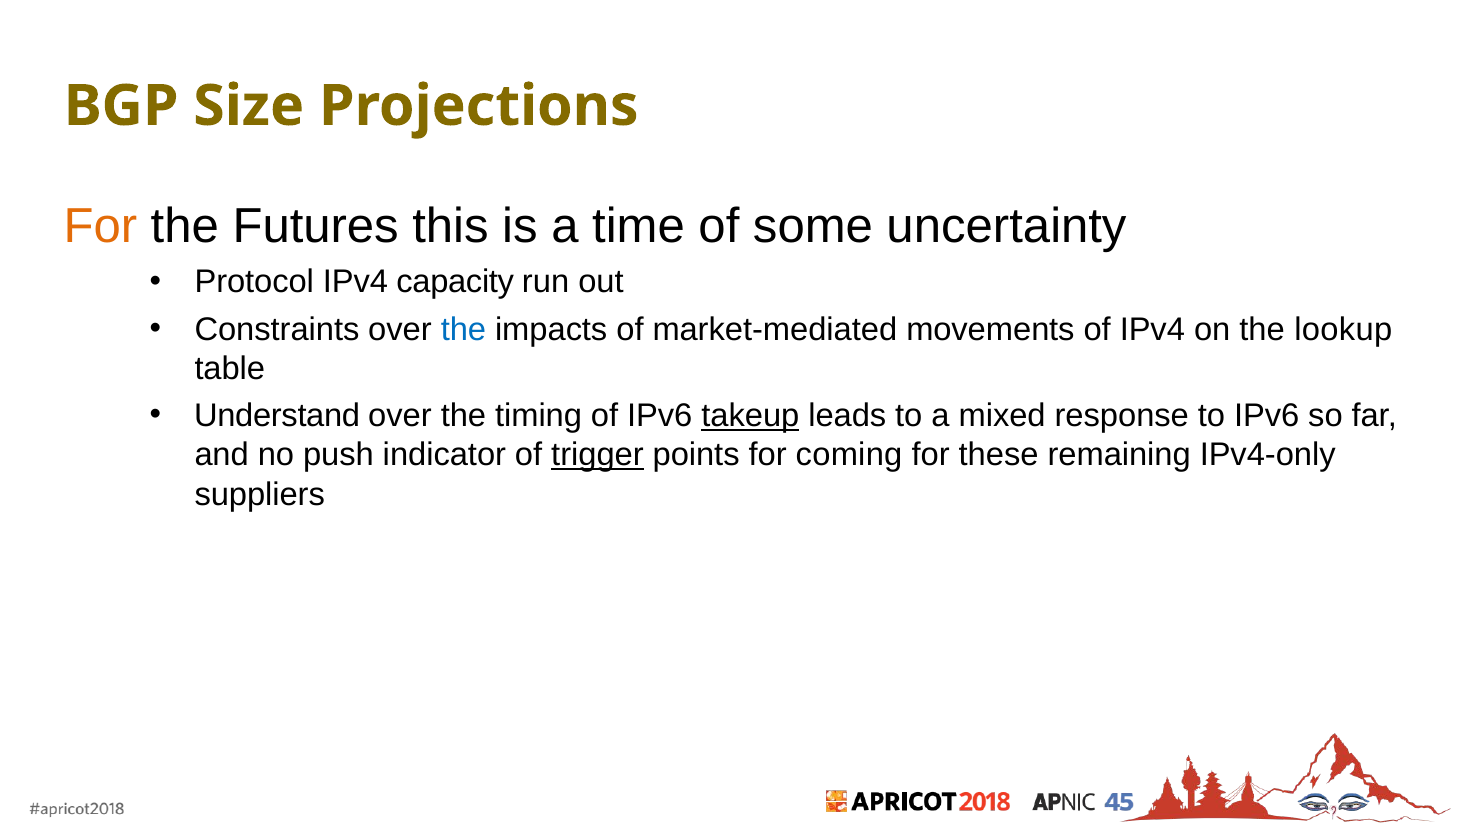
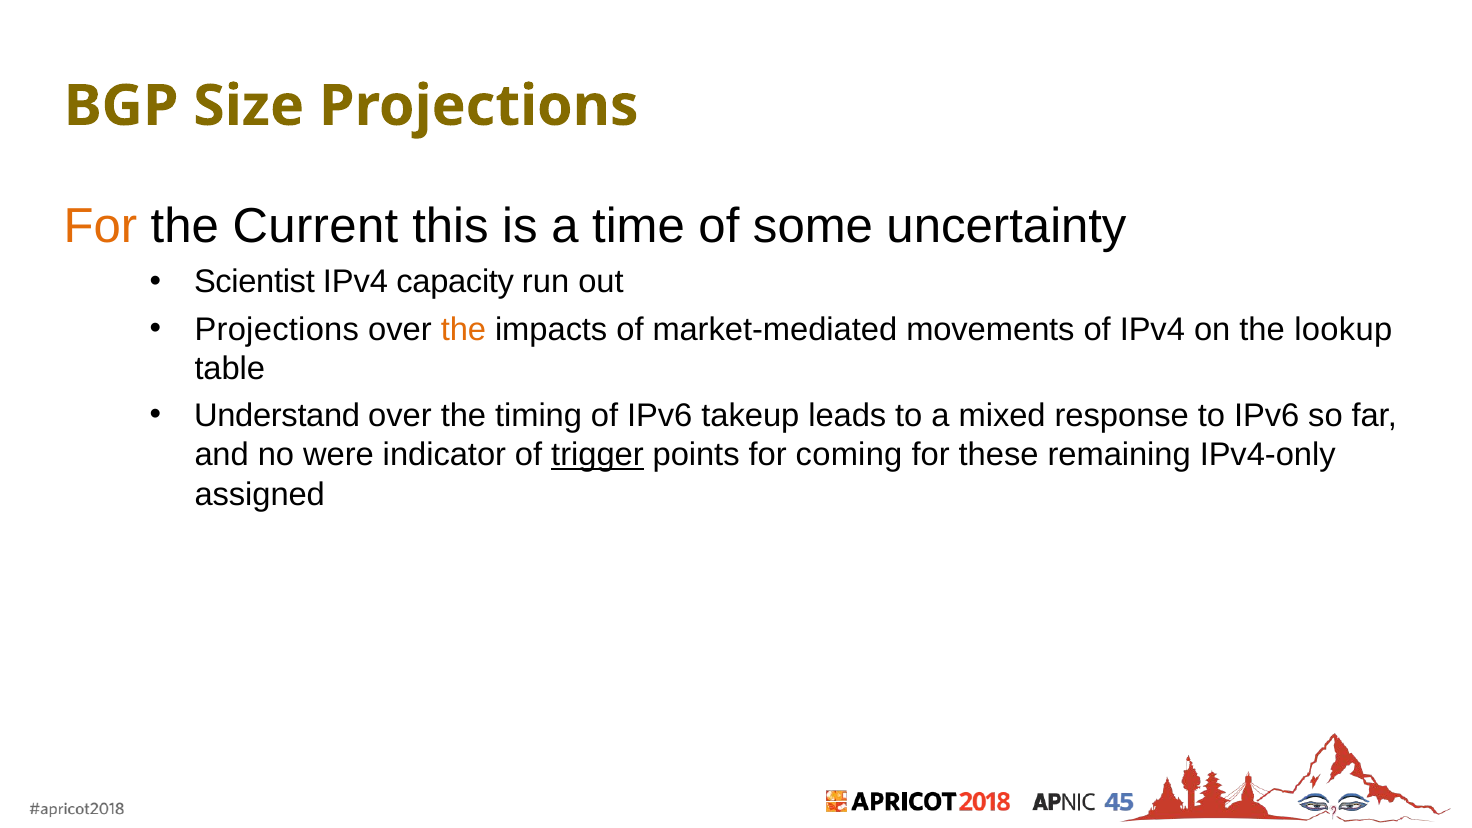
Futures: Futures -> Current (315, 226)
Protocol: Protocol -> Scientist (254, 282)
Constraints: Constraints -> Projections (277, 329)
the colour: blue -> orange (463, 329)
takeup underline: present -> none (750, 416)
push: push -> were (338, 455)
suppliers: suppliers -> assigned (260, 494)
